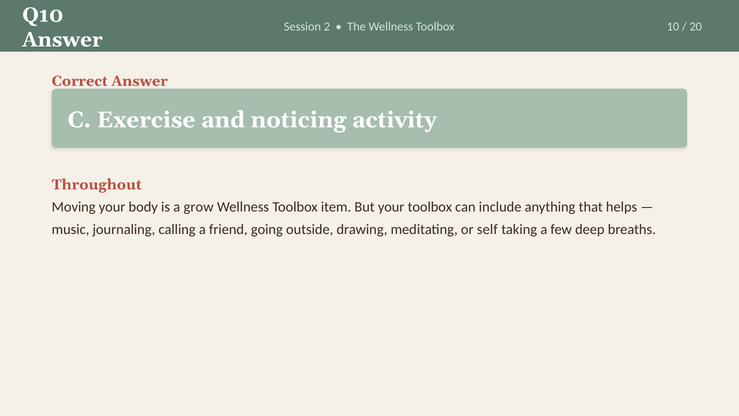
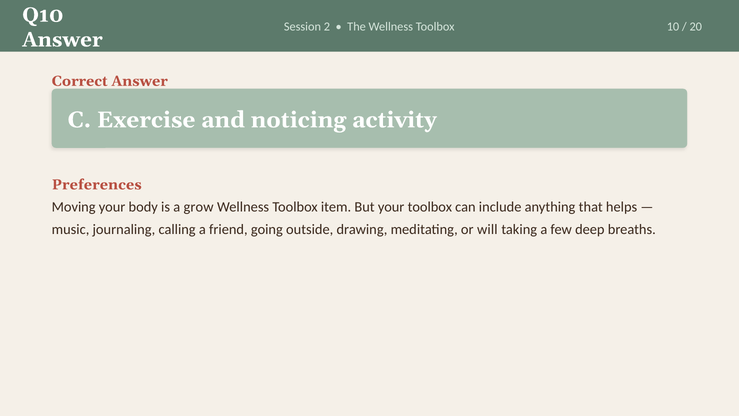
Throughout: Throughout -> Preferences (97, 184)
self: self -> will (487, 229)
